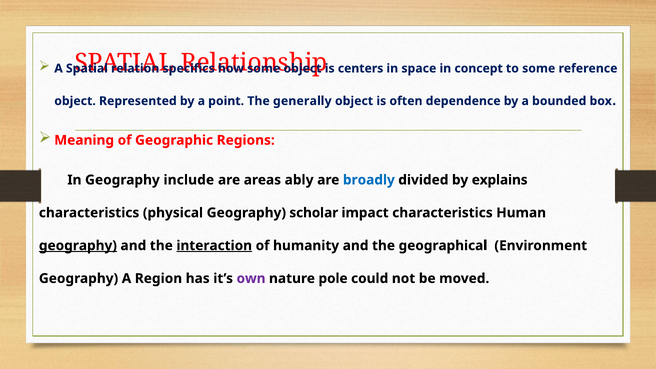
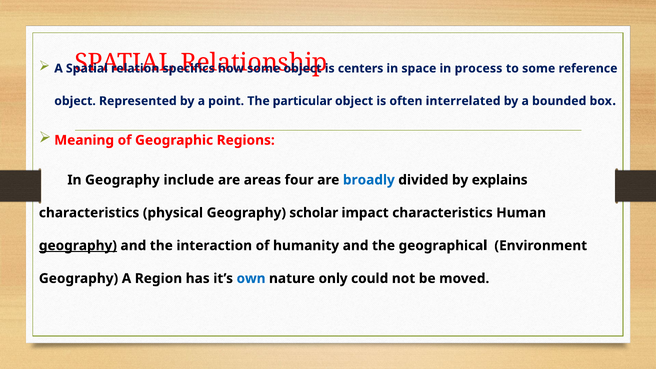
concept: concept -> process (479, 68)
generally: generally -> particular (302, 101)
dependence: dependence -> interrelated (463, 101)
ably: ably -> four (299, 180)
interaction underline: present -> none (214, 246)
own colour: purple -> blue (251, 278)
pole: pole -> only (333, 278)
